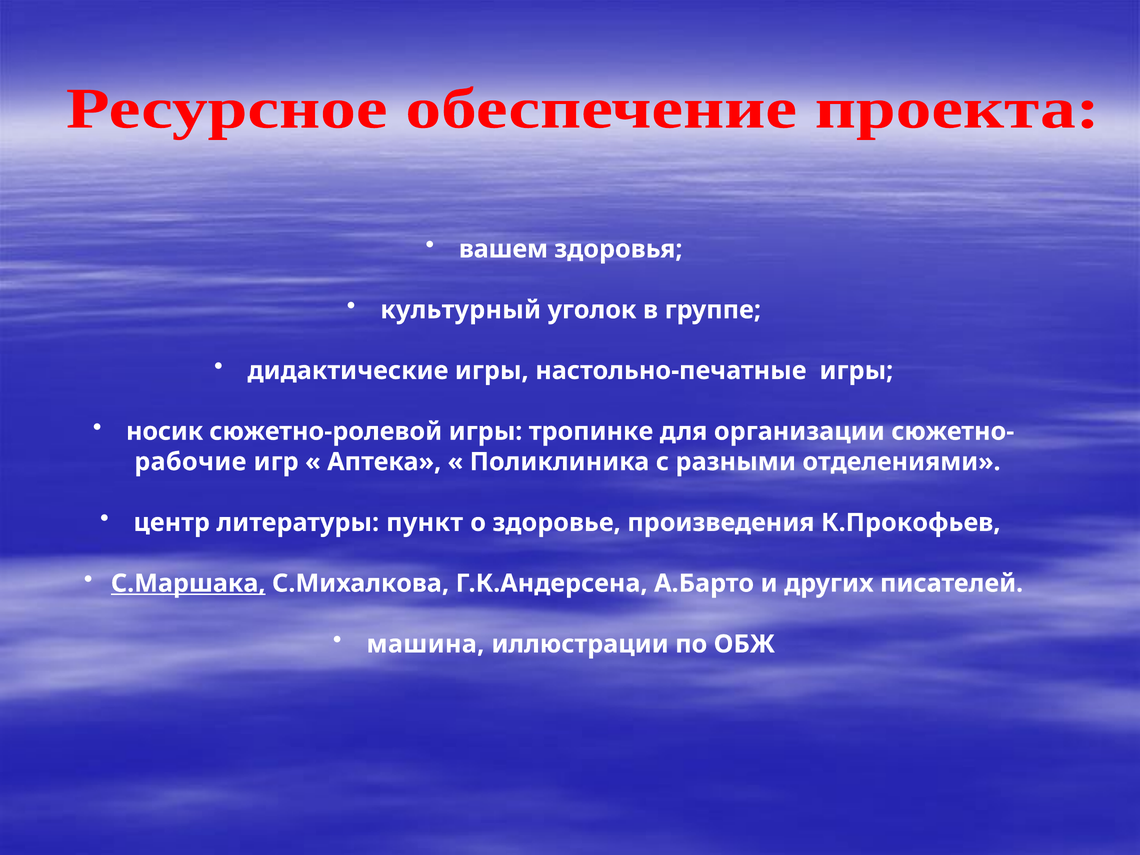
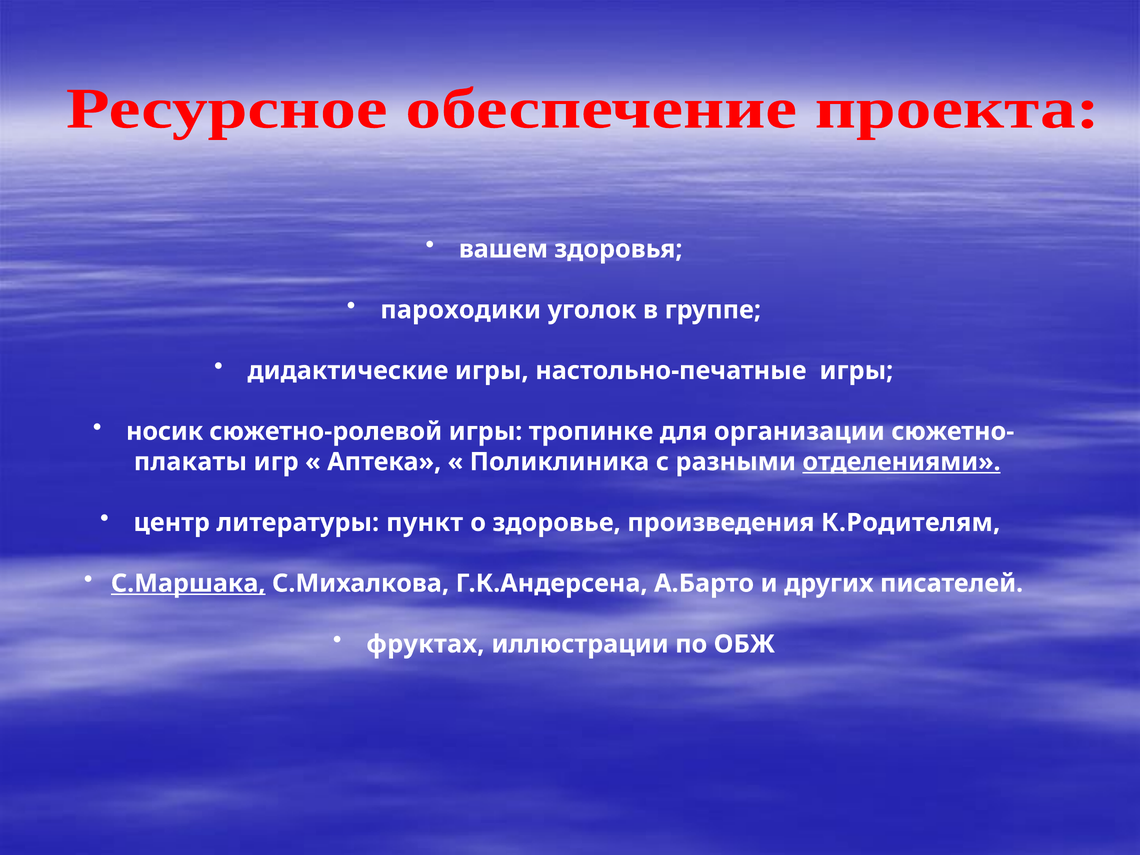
культурный: культурный -> пароходики (461, 310)
рабочие: рабочие -> плакаты (190, 462)
отделениями underline: none -> present (901, 462)
К.Прокофьев: К.Прокофьев -> К.Родителям (911, 523)
машина: машина -> фруктах (425, 644)
